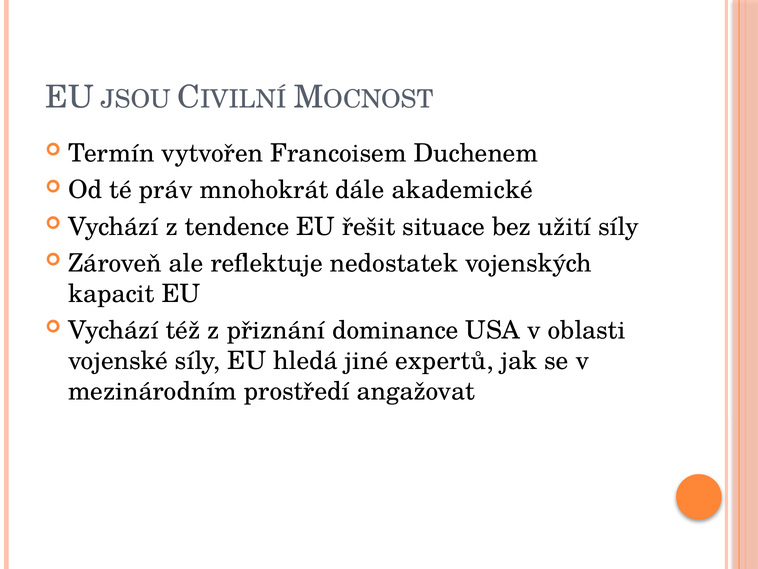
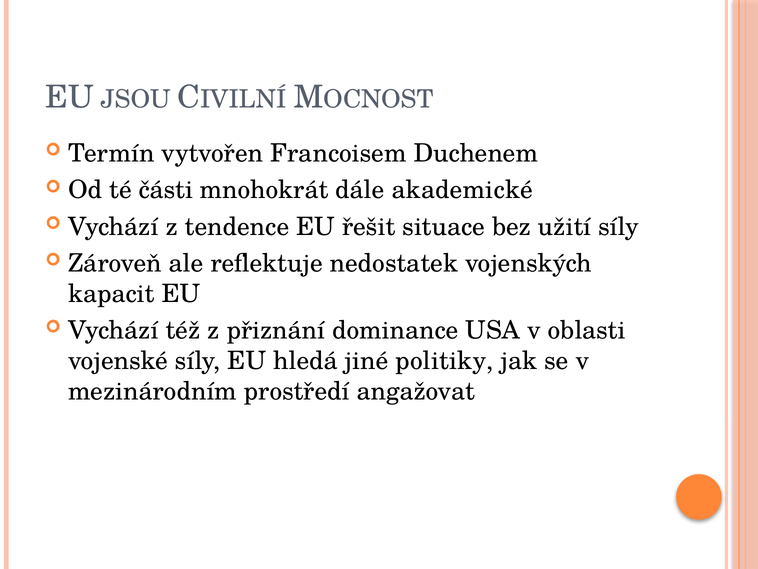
práv: práv -> části (166, 190)
expertů: expertů -> politiky (444, 361)
